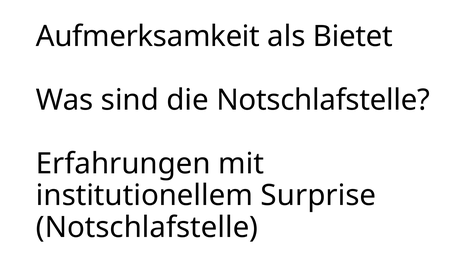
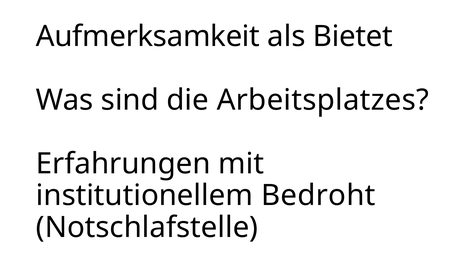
die Notschlafstelle: Notschlafstelle -> Arbeitsplatzes (323, 100)
Surprise: Surprise -> Bedroht (318, 196)
